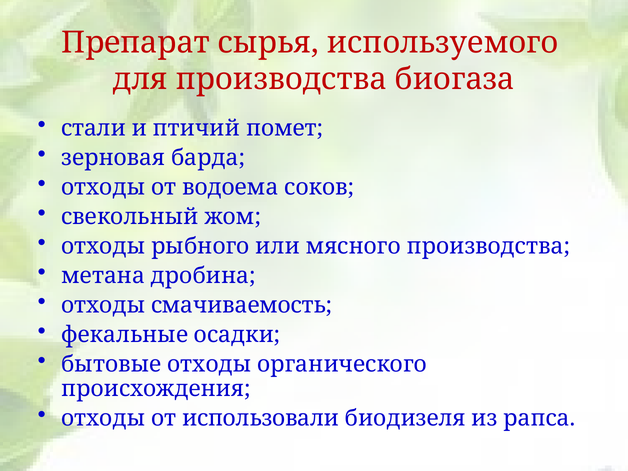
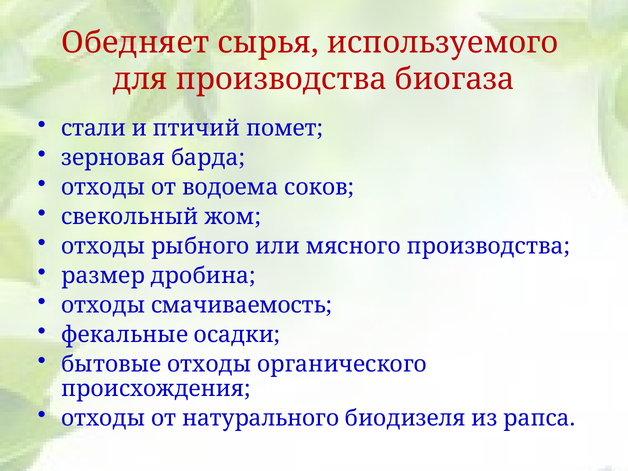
Препарат: Препарат -> Обедняет (135, 42)
метана: метана -> размер (103, 276)
использовали: использовали -> натурального (261, 418)
